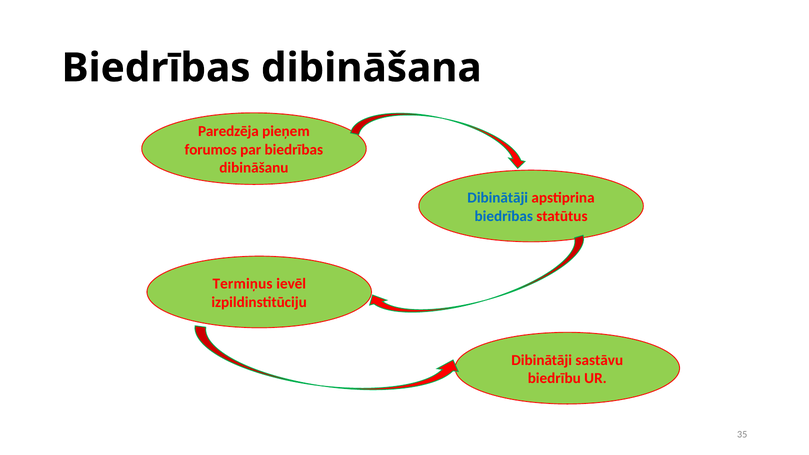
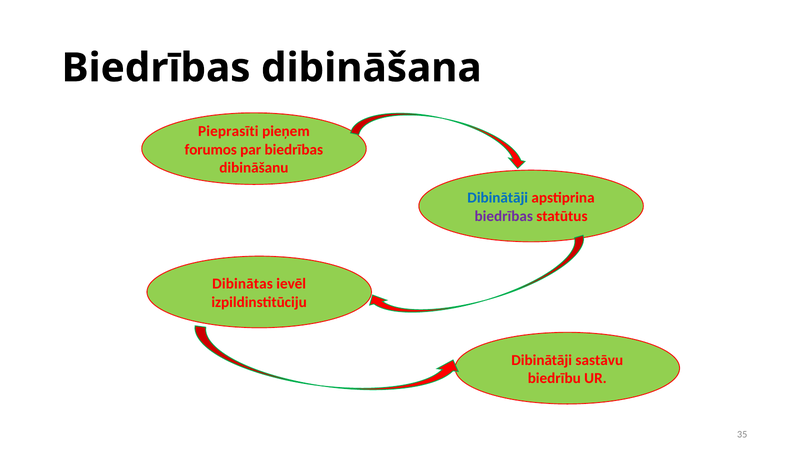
Paredzēja: Paredzēja -> Pieprasīti (228, 131)
biedrības colour: blue -> purple (504, 216)
Termiņus: Termiņus -> Dibinātas (243, 284)
